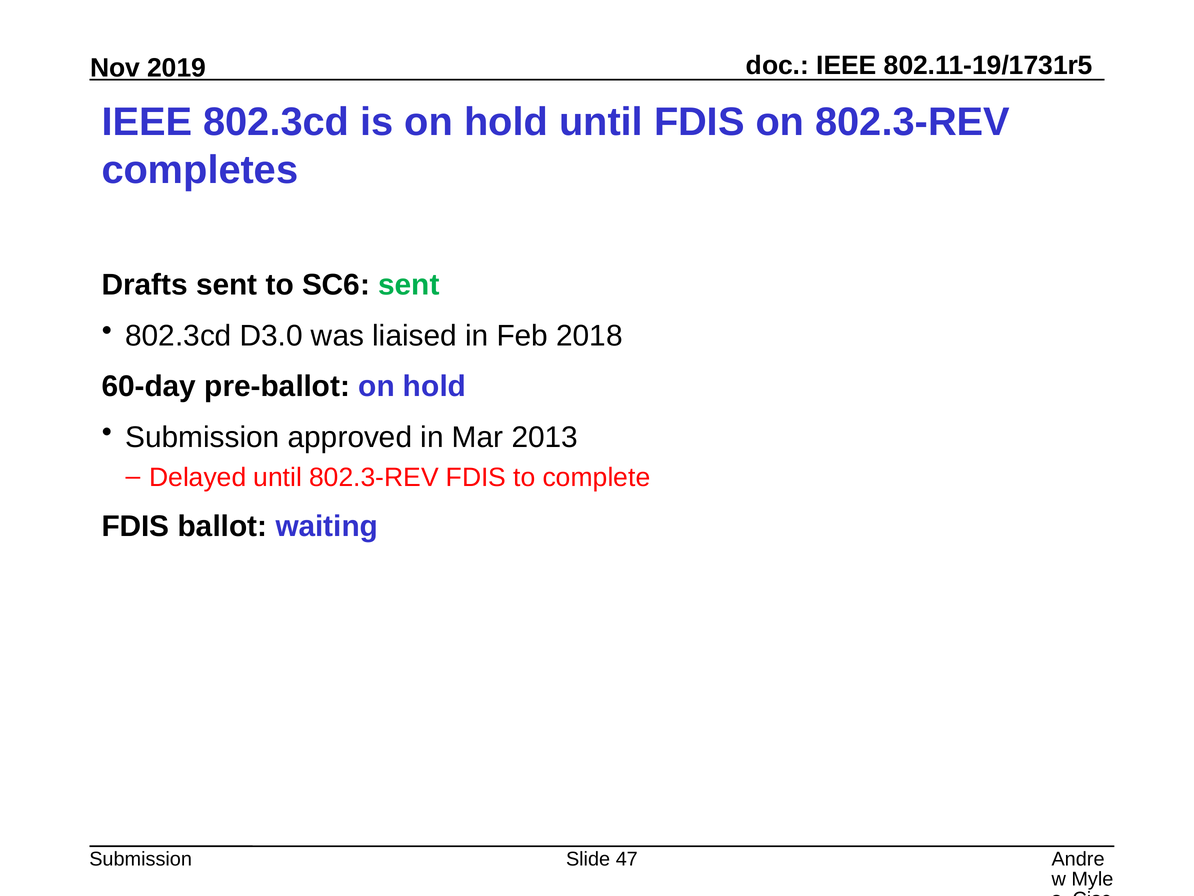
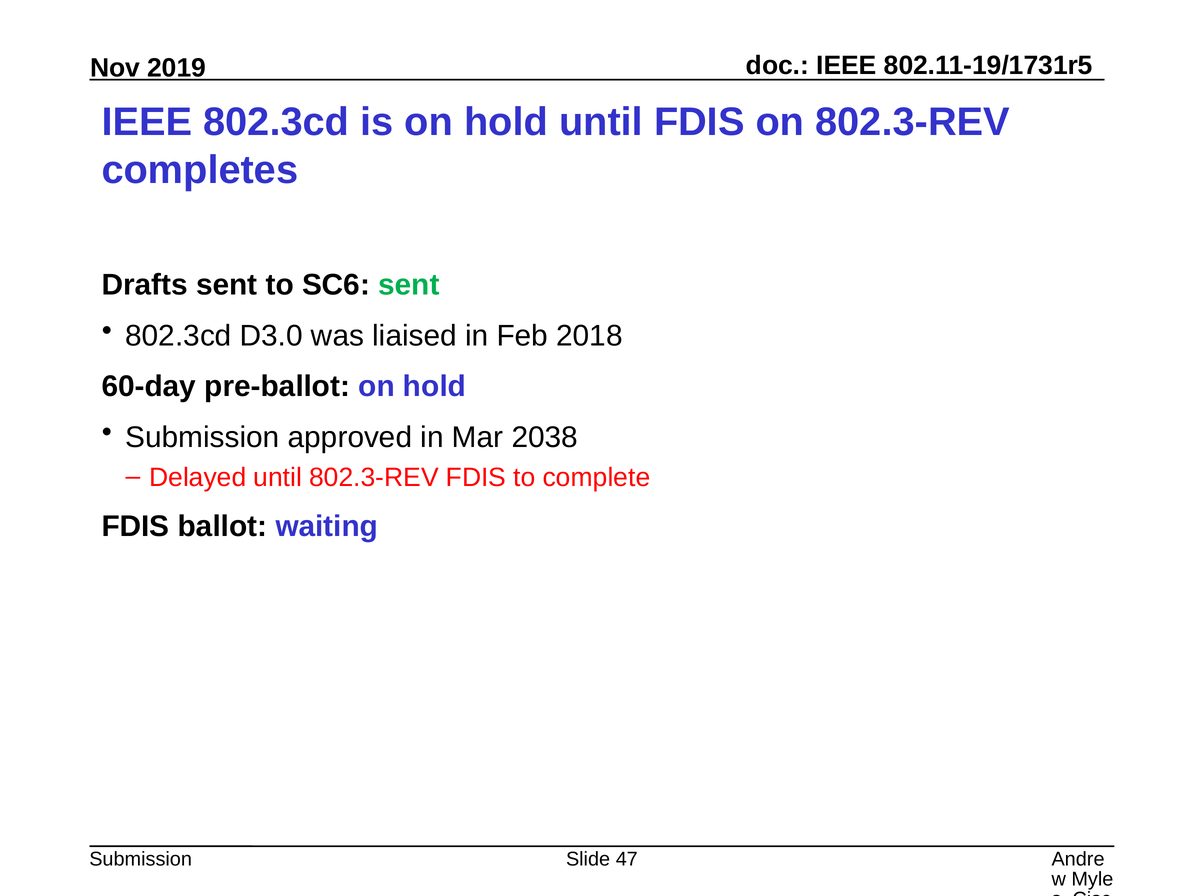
2013: 2013 -> 2038 (545, 437)
